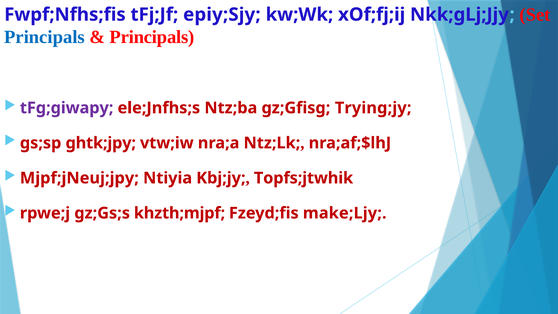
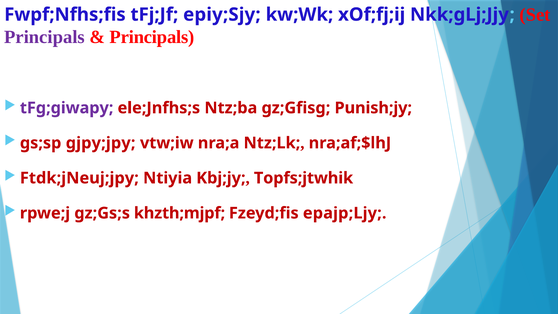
Principals colour: blue -> purple (44, 37)
Trying;jy: Trying;jy -> Punish;jy (373, 108)
ghtk;jpy: ghtk;jpy -> gjpy;jpy (101, 143)
Mjpf;jNeuj;jpy: Mjpf;jNeuj;jpy -> Ftdk;jNeuj;jpy (79, 178)
make;Ljy: make;Ljy -> epajp;Ljy (345, 213)
